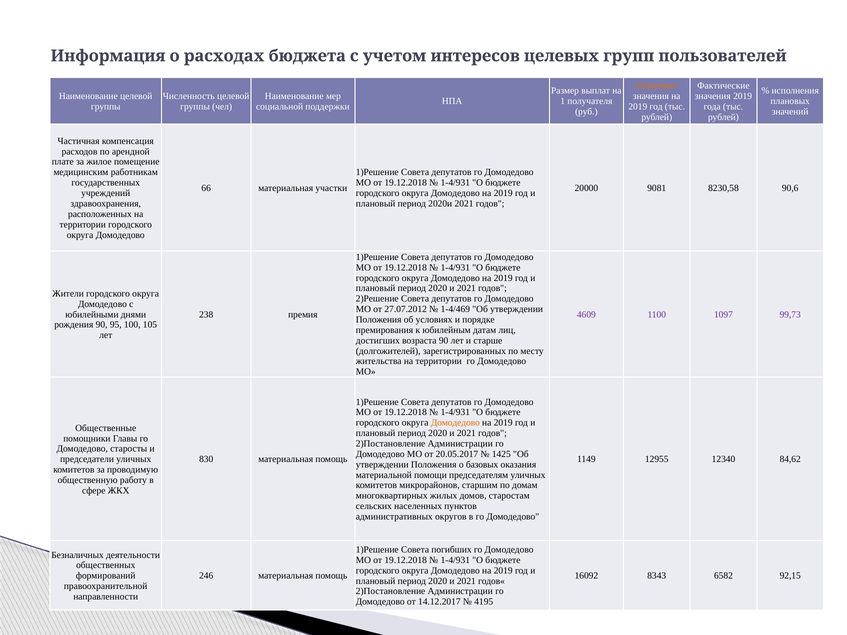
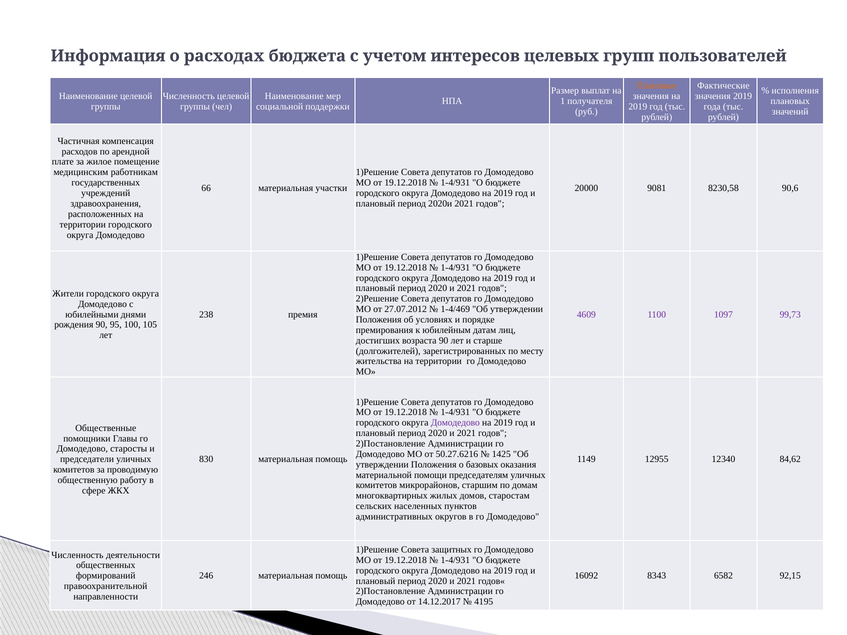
Домодедово colour: orange -> purple (455, 423)
20.05.2017: 20.05.2017 -> 50.27.6216 (457, 454)
погибших: погибших -> защитных (452, 550)
Безналичных: Безналичных -> Численность (77, 555)
